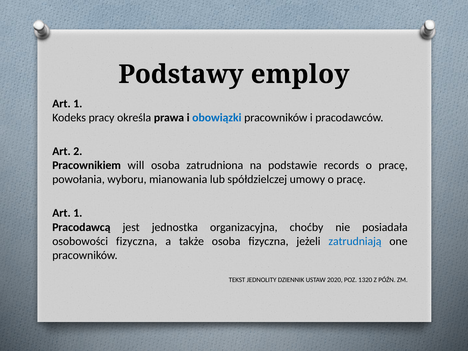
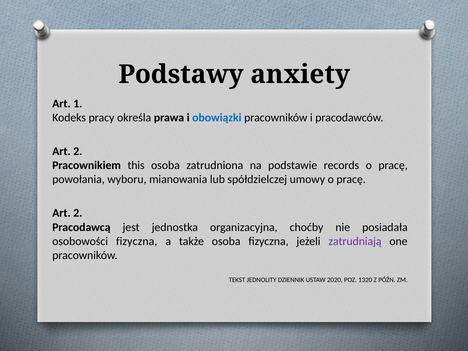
employ: employ -> anxiety (300, 74)
will: will -> this (136, 165)
1: 1 -> 2 (78, 213)
zatrudniają colour: blue -> purple (355, 241)
